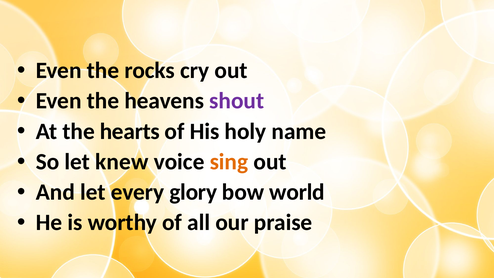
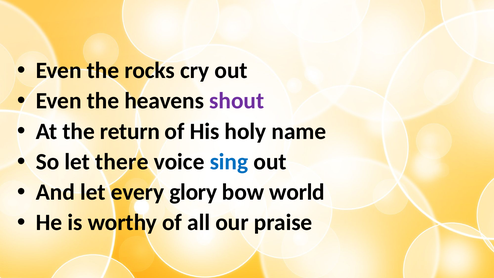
hearts: hearts -> return (130, 131)
knew: knew -> there (122, 162)
sing colour: orange -> blue (229, 162)
